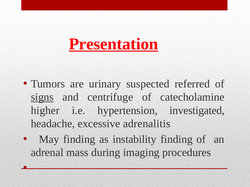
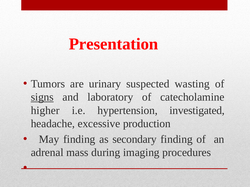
Presentation underline: present -> none (114, 44)
referred: referred -> wasting (192, 84)
centrifuge: centrifuge -> laboratory (110, 97)
adrenalitis: adrenalitis -> production (147, 124)
instability: instability -> secondary (135, 140)
